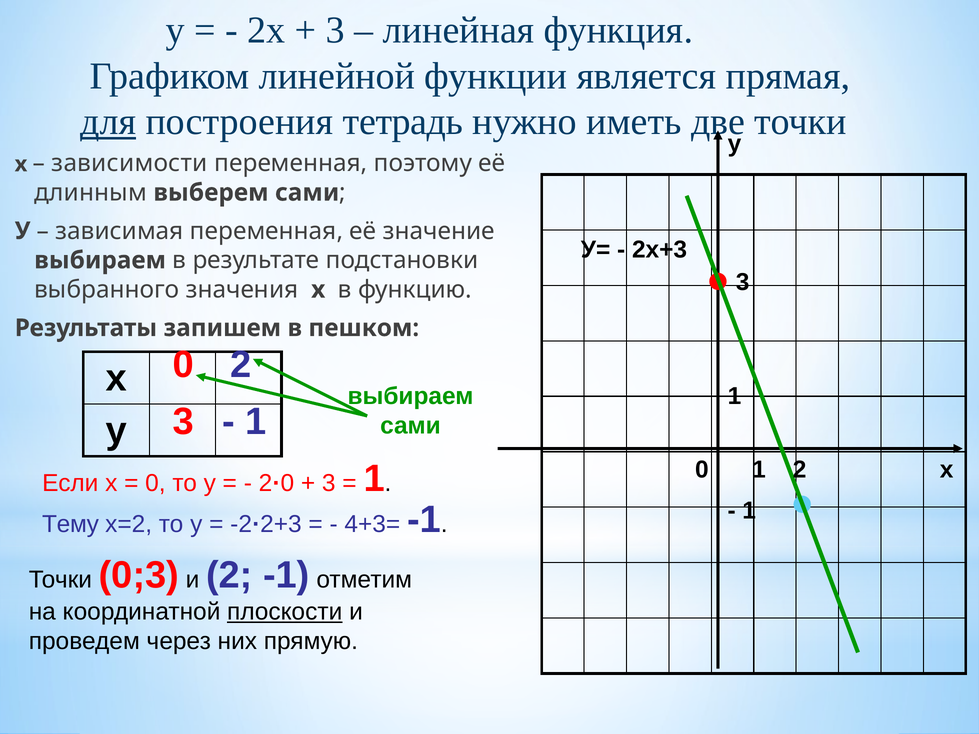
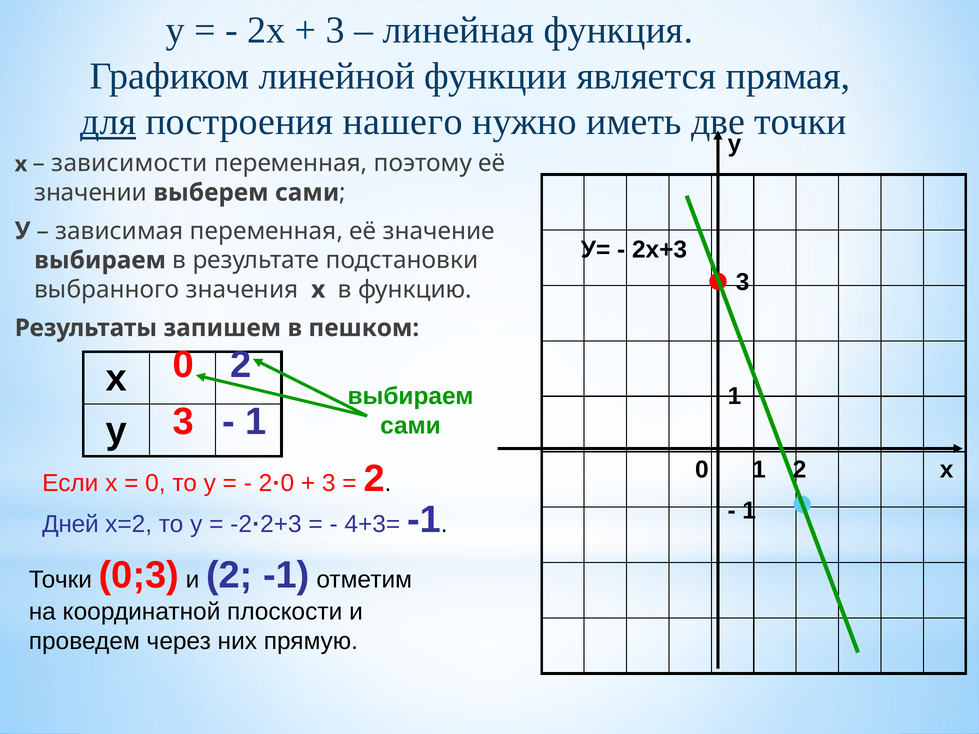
тетрадь: тетрадь -> нашего (403, 122)
длинным: длинным -> значении (91, 193)
1: 1 -> 2 (374, 479)
Тему: Тему -> Дней (70, 524)
плоскости underline: present -> none (285, 612)
